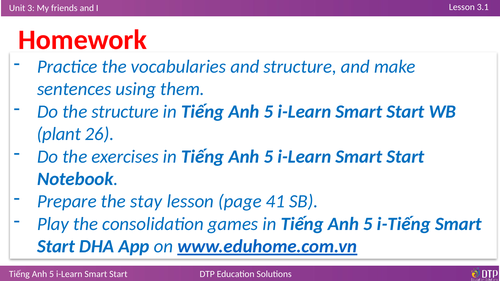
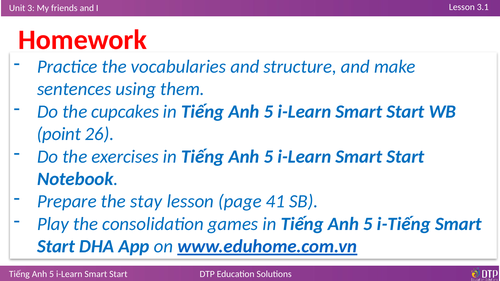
the structure: structure -> cupcakes (125, 112)
plant: plant -> point (59, 134)
